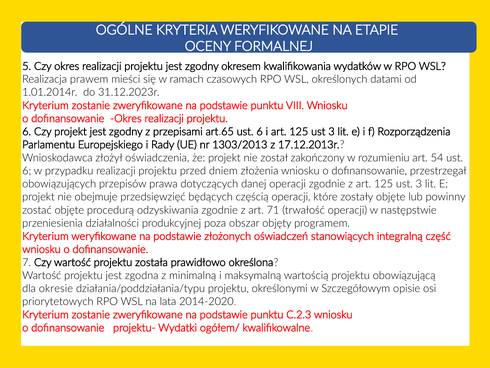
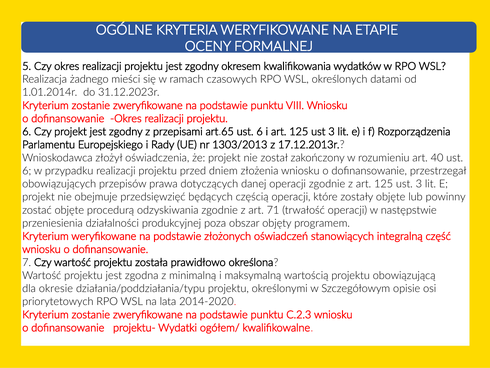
prawem: prawem -> żadnego (89, 79)
54: 54 -> 40 (437, 158)
